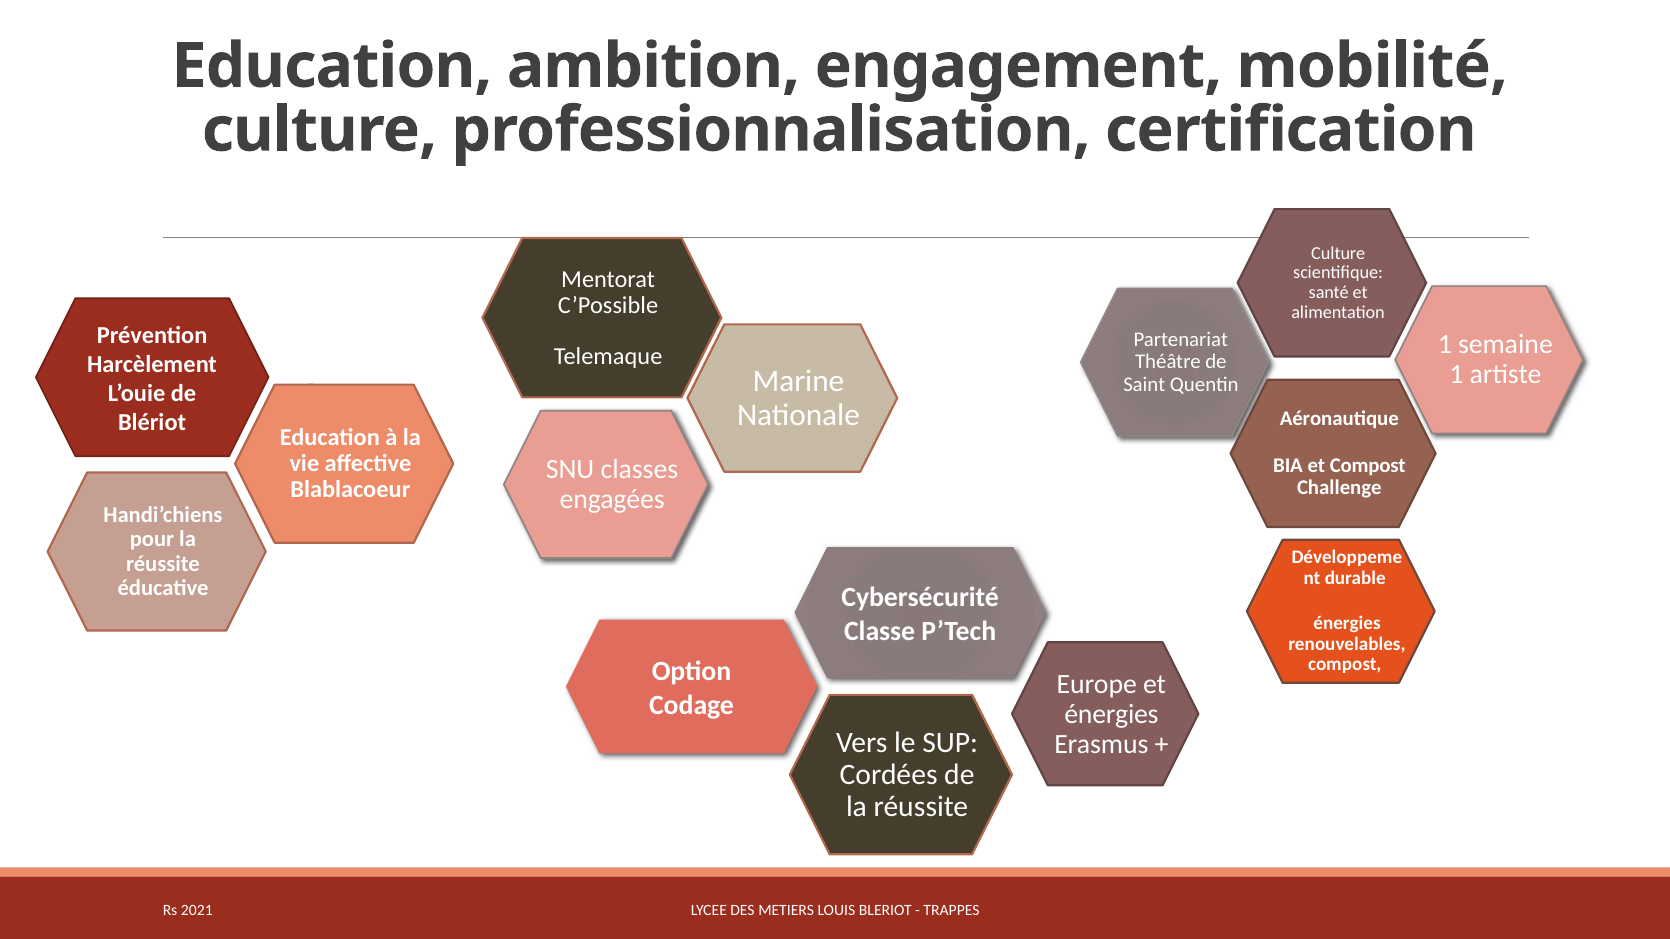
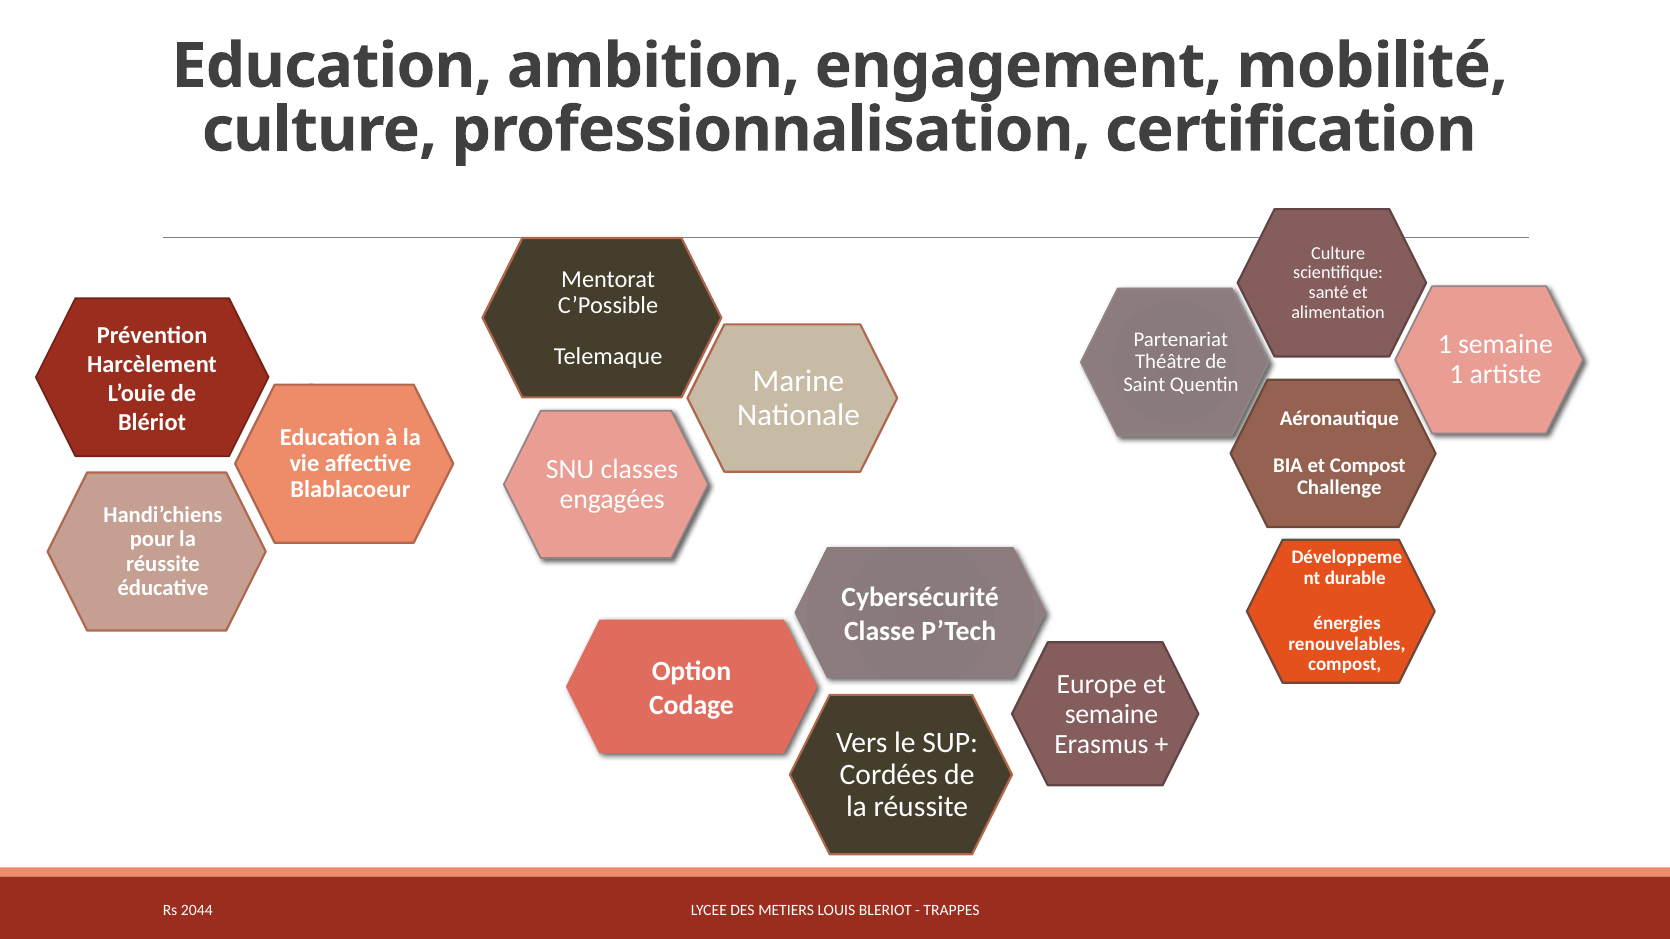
énergies: énergies -> semaine (1111, 715)
2021: 2021 -> 2044 (197, 911)
